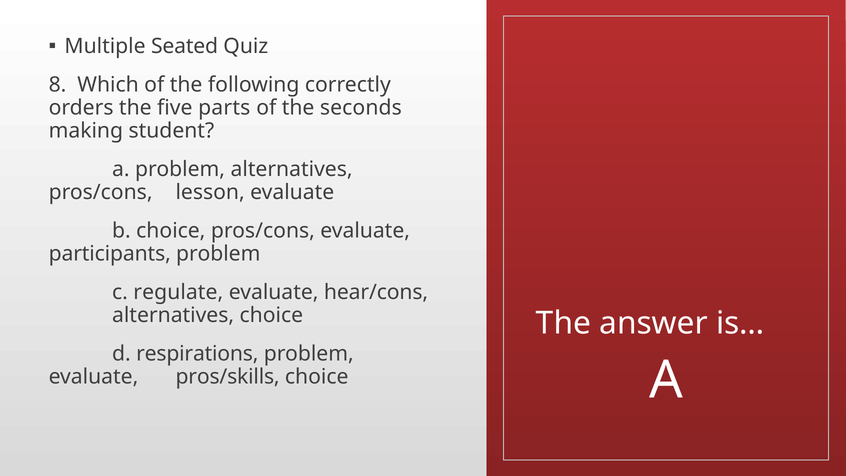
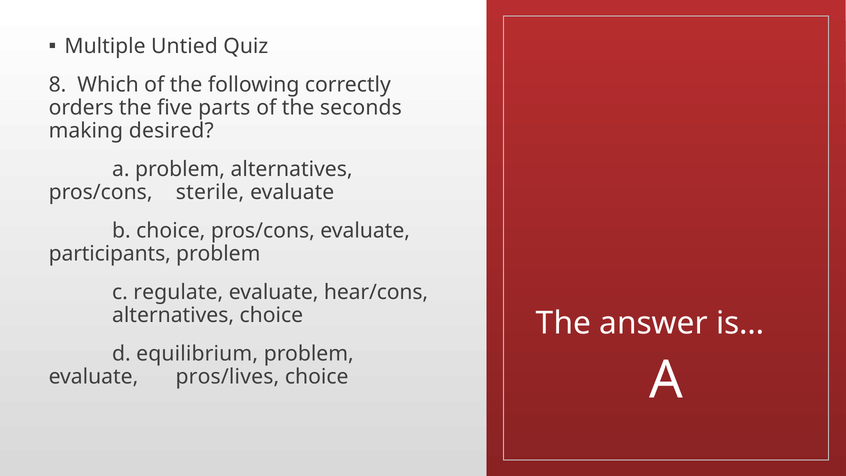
Seated: Seated -> Untied (184, 46)
student: student -> desired (171, 131)
lesson: lesson -> sterile (210, 192)
respirations: respirations -> equilibrium (197, 354)
pros/skills: pros/skills -> pros/lives (227, 377)
